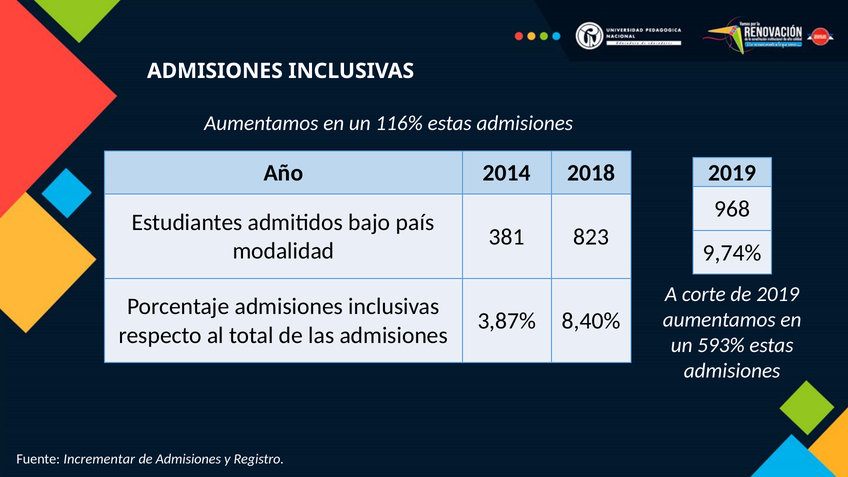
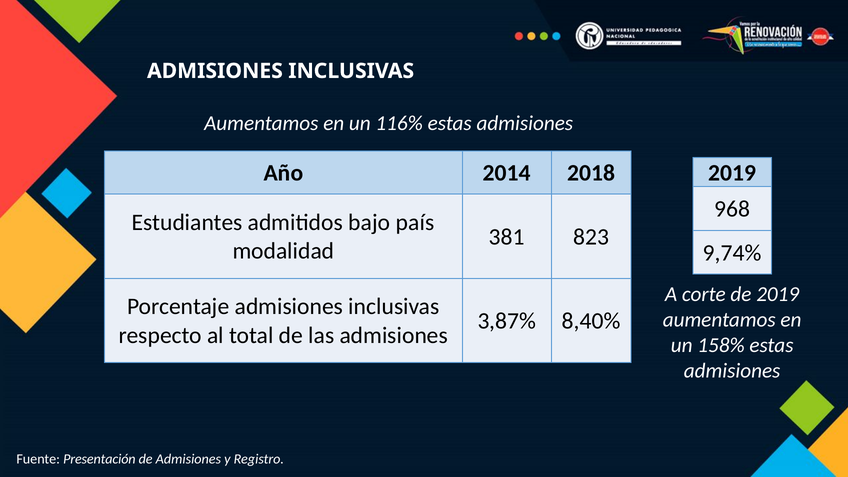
593%: 593% -> 158% (721, 345)
Incrementar: Incrementar -> Presentación (99, 459)
